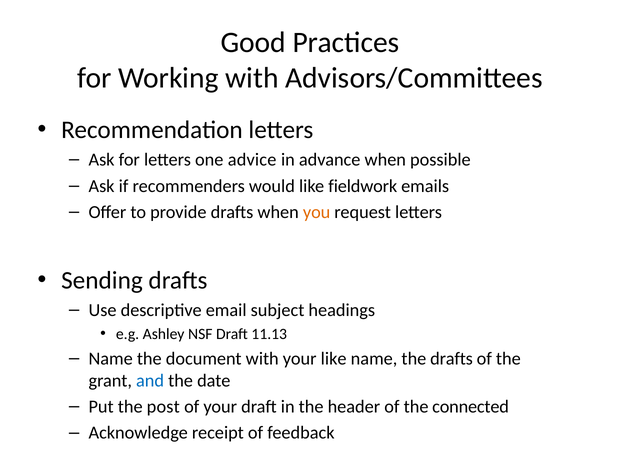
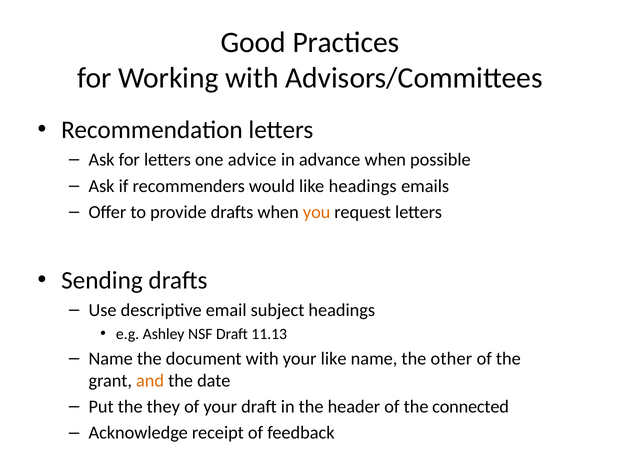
like fieldwork: fieldwork -> headings (363, 186)
the drafts: drafts -> other (451, 358)
and colour: blue -> orange (150, 380)
post: post -> they (163, 406)
